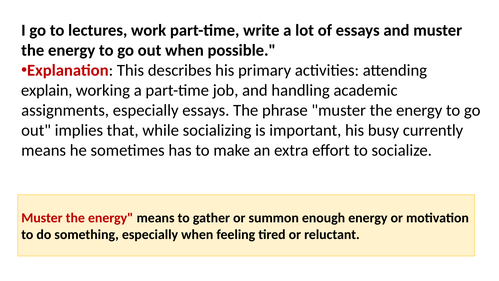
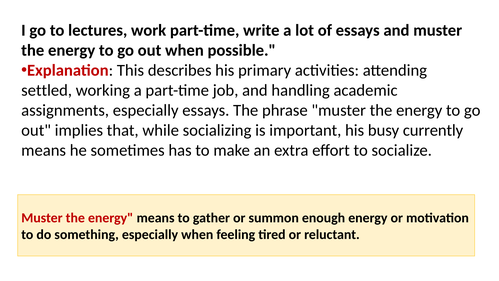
explain: explain -> settled (47, 90)
